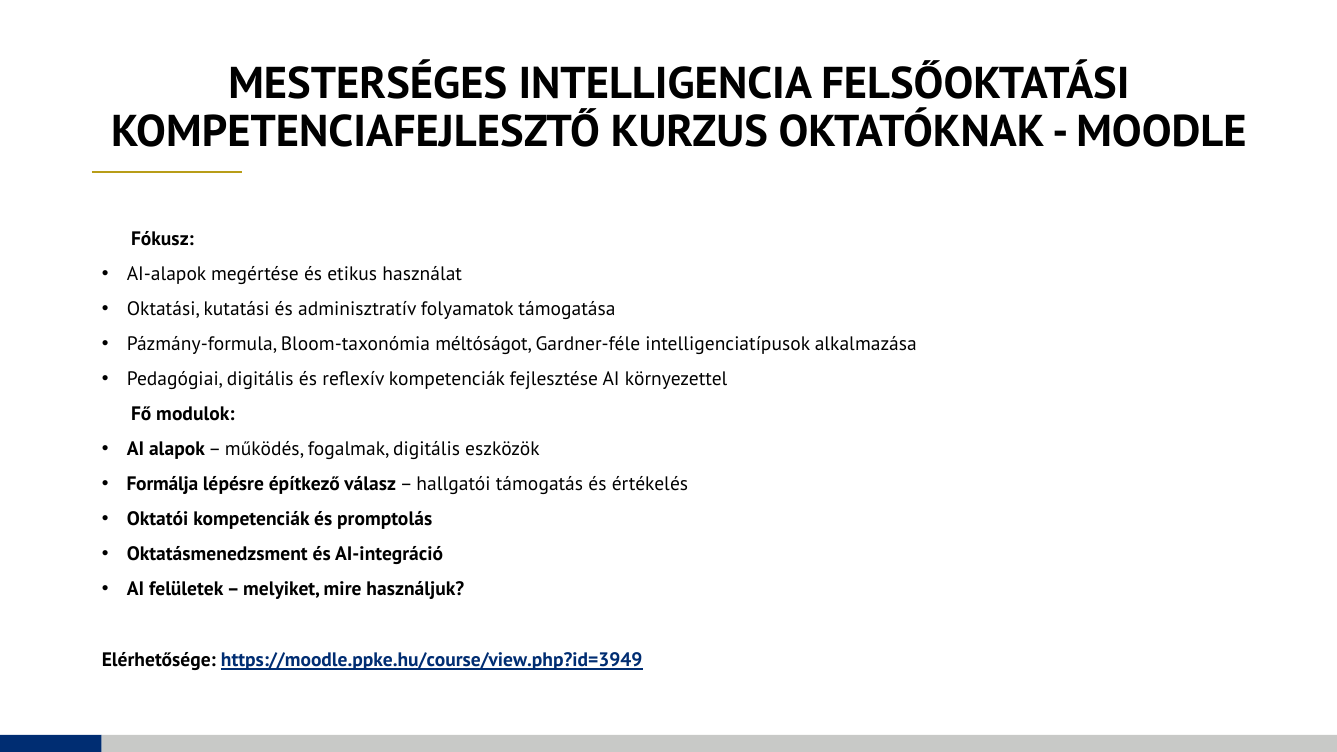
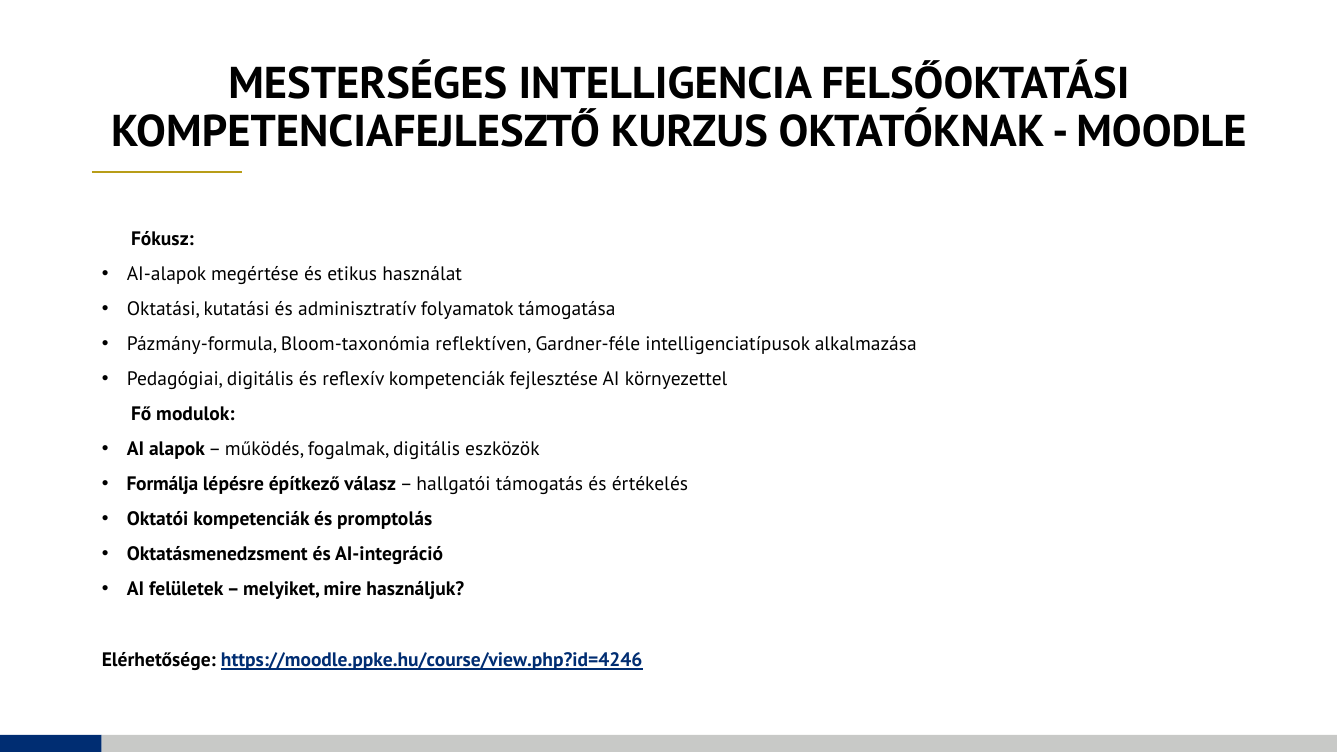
méltóságot: méltóságot -> reflektíven (483, 344)
https://moodle.ppke.hu/course/view.php?id=3949: https://moodle.ppke.hu/course/view.php?id=3949 -> https://moodle.ppke.hu/course/view.php?id=4246 (432, 661)
